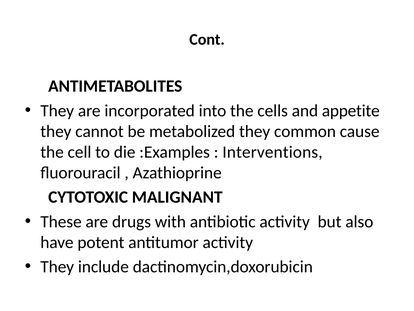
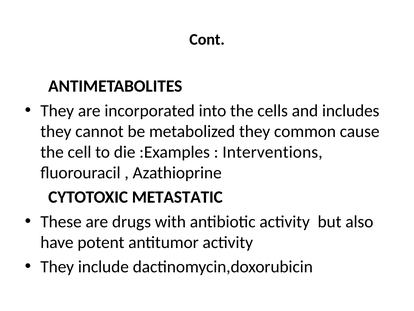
appetite: appetite -> includes (351, 110)
MALIGNANT: MALIGNANT -> METASTATIC (177, 197)
